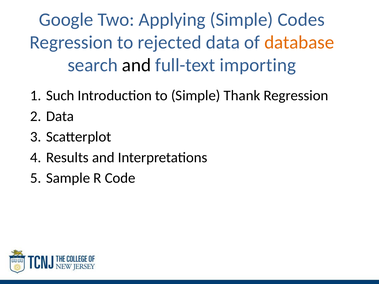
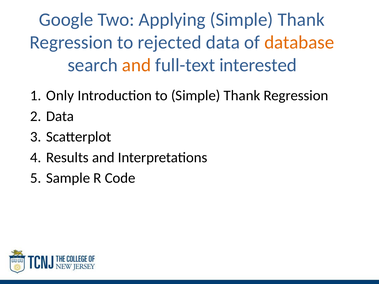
Applying Simple Codes: Codes -> Thank (301, 20)
and colour: black -> orange (136, 65)
importing: importing -> interested (258, 65)
Such: Such -> Only (60, 96)
